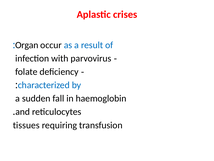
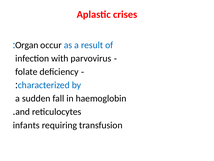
tissues: tissues -> infants (26, 125)
